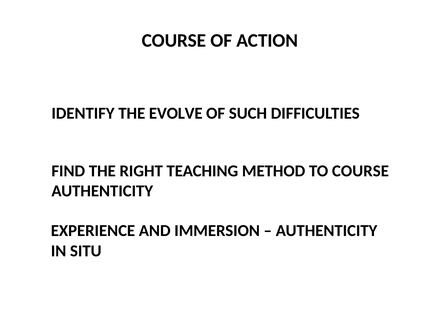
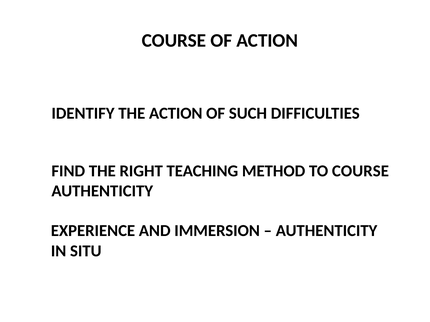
THE EVOLVE: EVOLVE -> ACTION (176, 114)
